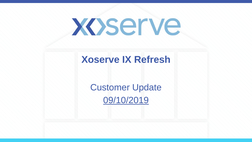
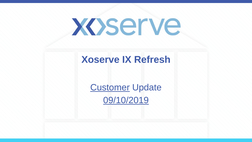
Customer underline: none -> present (110, 87)
